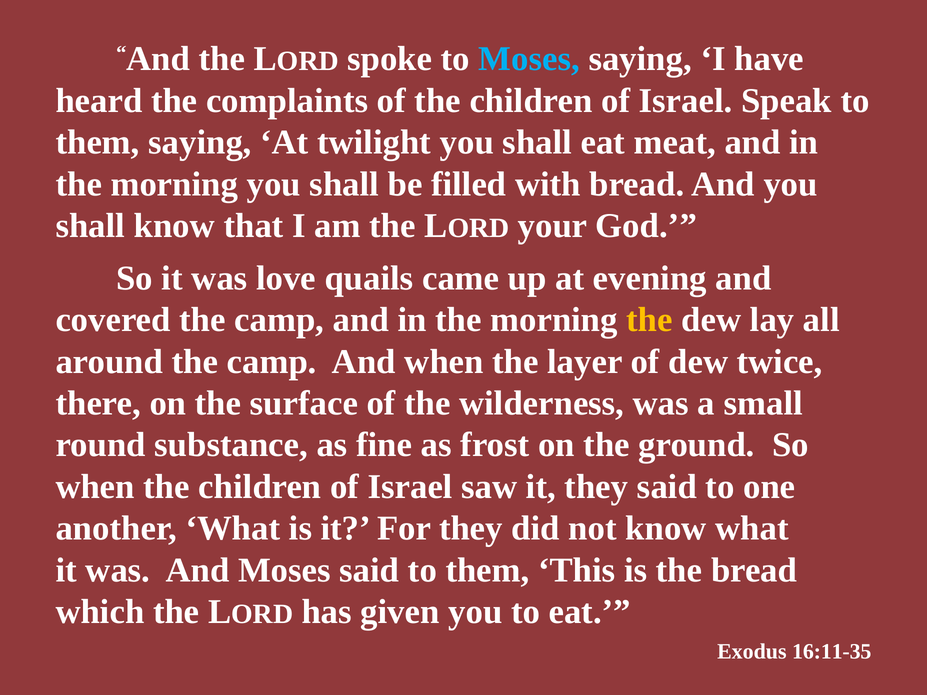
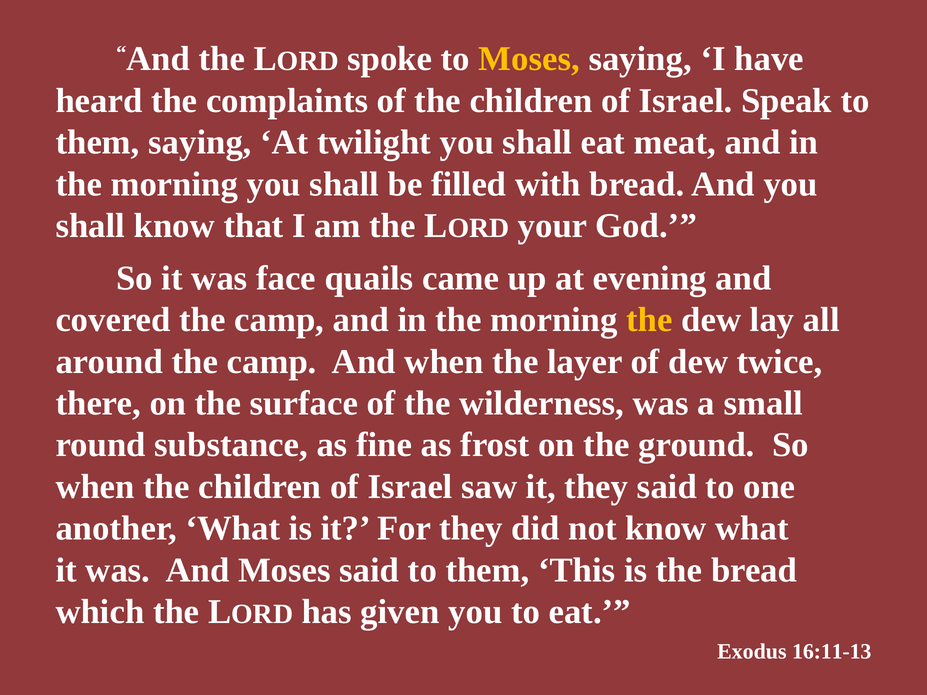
Moses colour: light blue -> yellow (529, 59)
love: love -> face (286, 278)
16:11-35: 16:11-35 -> 16:11-13 (832, 652)
